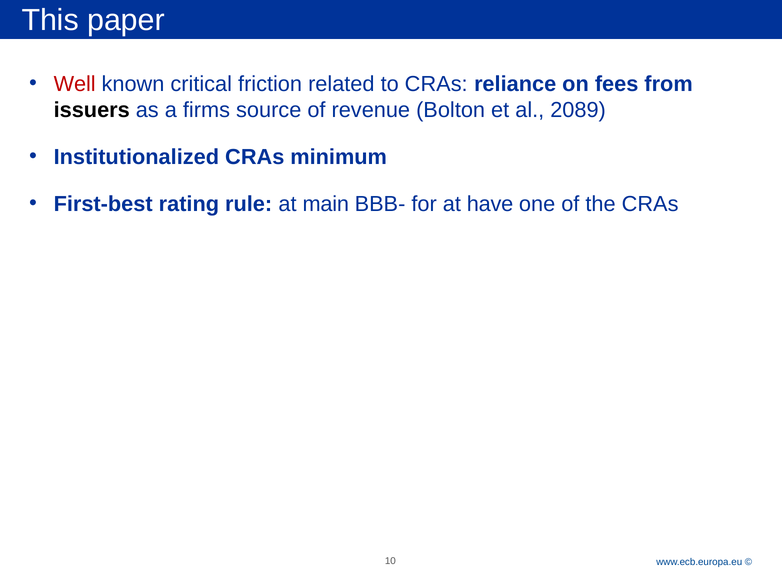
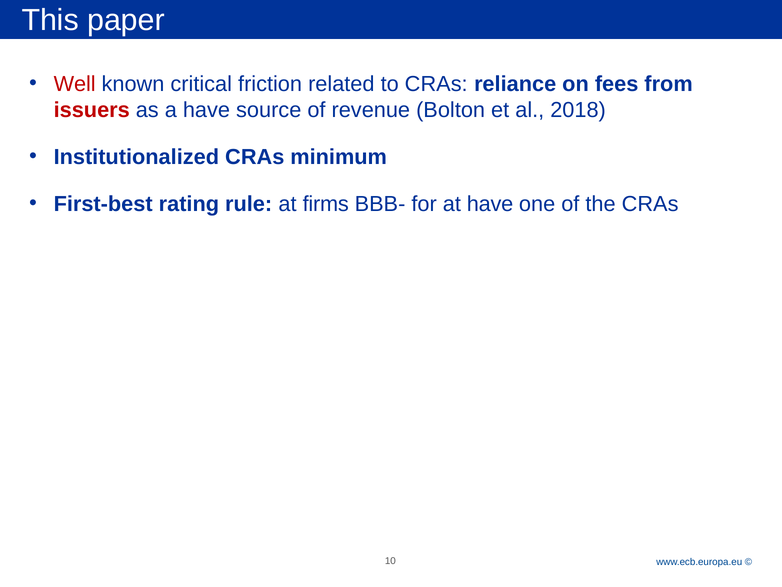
issuers colour: black -> red (92, 110)
a firms: firms -> have (206, 110)
2089: 2089 -> 2018 (578, 110)
main: main -> firms (326, 204)
